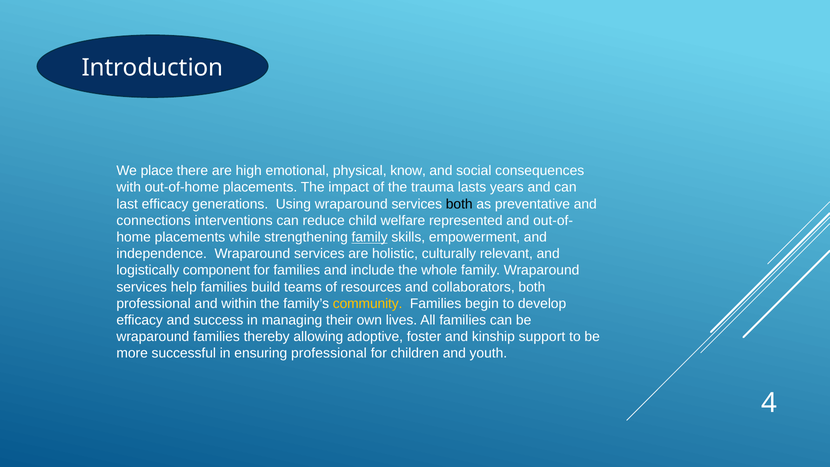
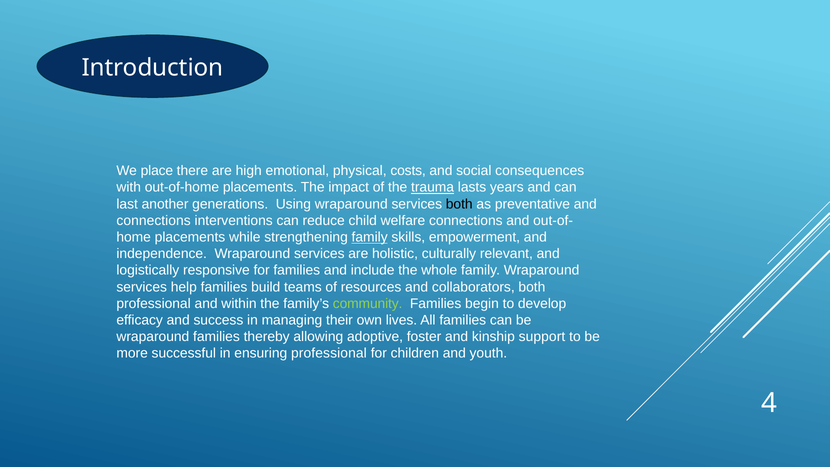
know: know -> costs (408, 171)
trauma underline: none -> present (433, 187)
last efficacy: efficacy -> another (165, 204)
welfare represented: represented -> connections (466, 221)
component: component -> responsive (216, 270)
community colour: yellow -> light green (368, 304)
